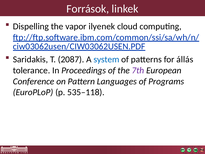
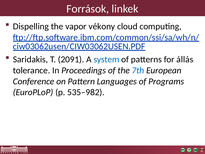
ilyenek: ilyenek -> vékony (102, 26)
2087: 2087 -> 2091 (71, 59)
7th colour: purple -> blue (138, 70)
535–118: 535–118 -> 535–982 (86, 92)
